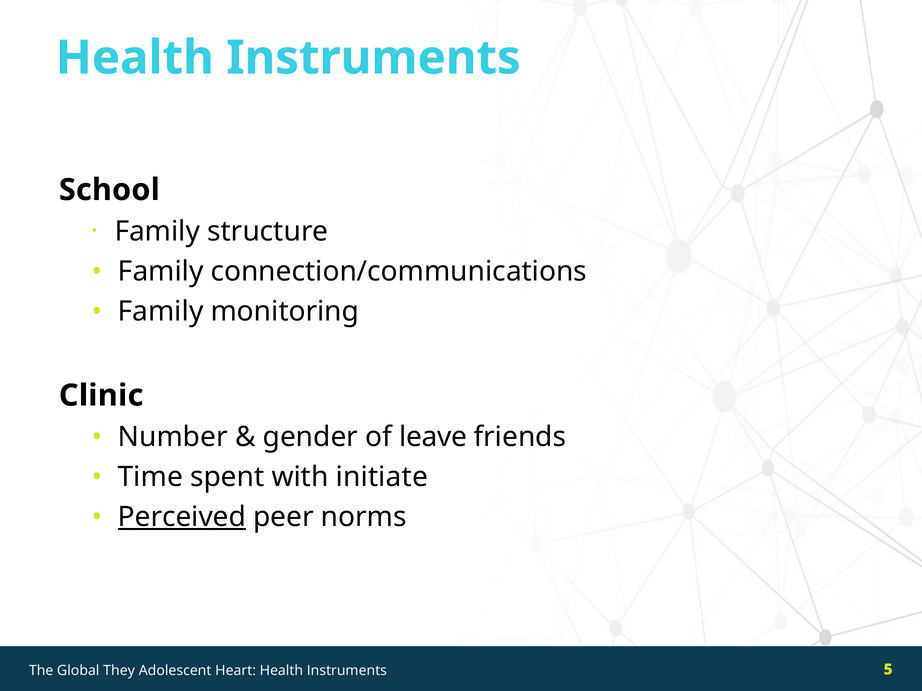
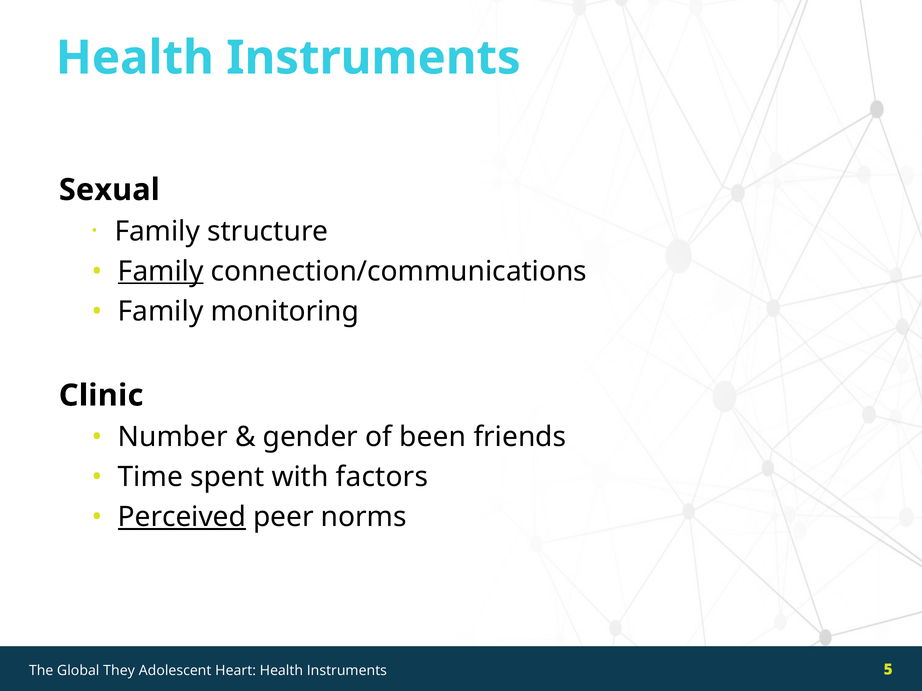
School: School -> Sexual (109, 190)
Family underline: none -> present (161, 271)
leave: leave -> been (433, 437)
initiate: initiate -> factors (382, 477)
